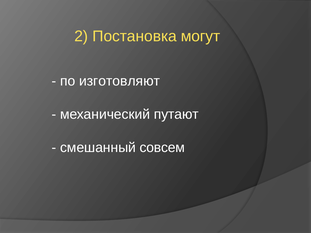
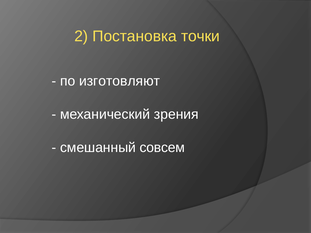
могут: могут -> точки (201, 36)
путают: путают -> зрения (176, 114)
